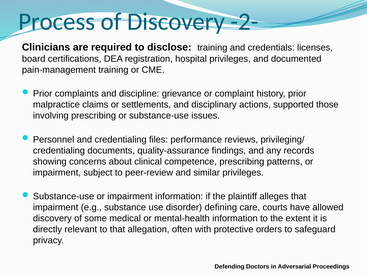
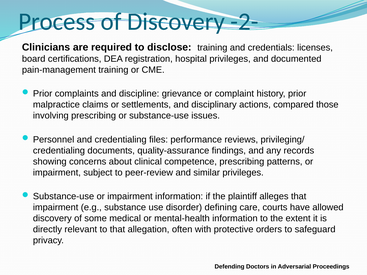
supported: supported -> compared (293, 105)
